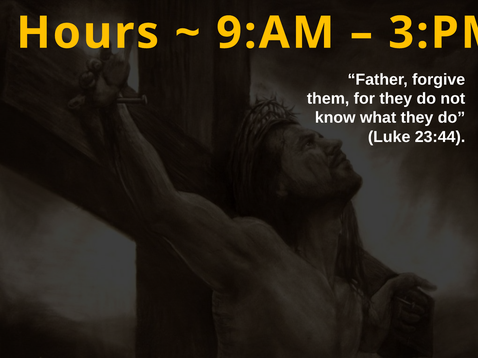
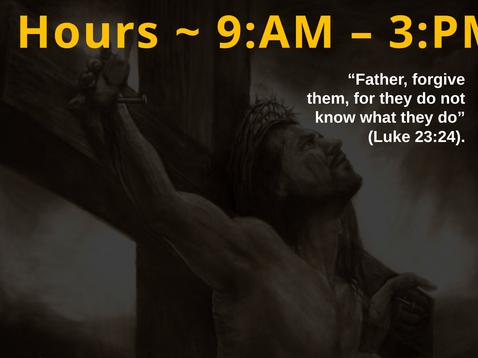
23:44: 23:44 -> 23:24 (440, 137)
